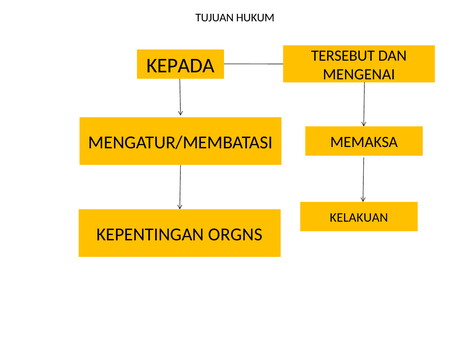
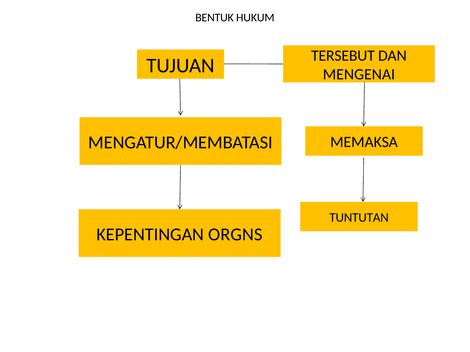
TUJUAN: TUJUAN -> BENTUK (215, 18)
KEPADA: KEPADA -> TUJUAN (181, 66)
KELAKUAN: KELAKUAN -> TUNTUTAN (359, 218)
